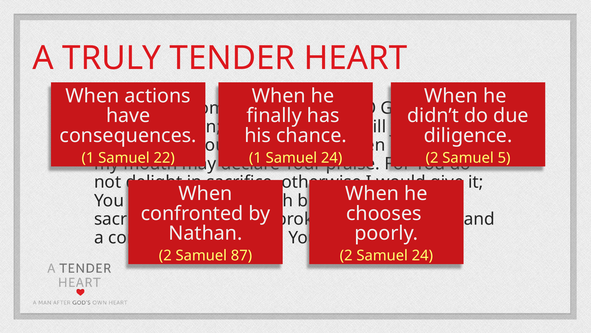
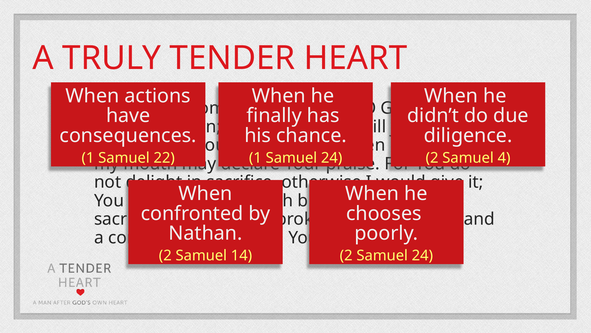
5: 5 -> 4 (504, 158)
87: 87 -> 14 (241, 255)
